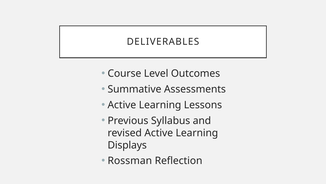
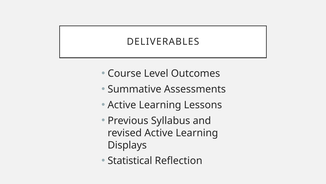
Rossman: Rossman -> Statistical (130, 160)
